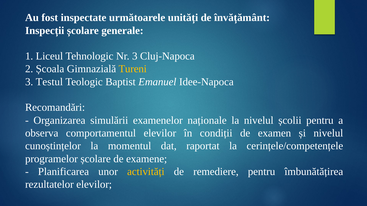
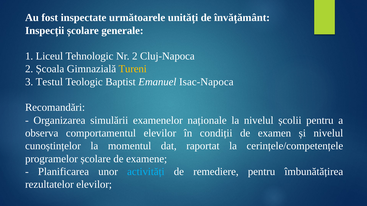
Nr 3: 3 -> 2 (135, 56)
Idee-Napoca: Idee-Napoca -> Isac-Napoca (206, 82)
activități colour: yellow -> light blue (146, 172)
